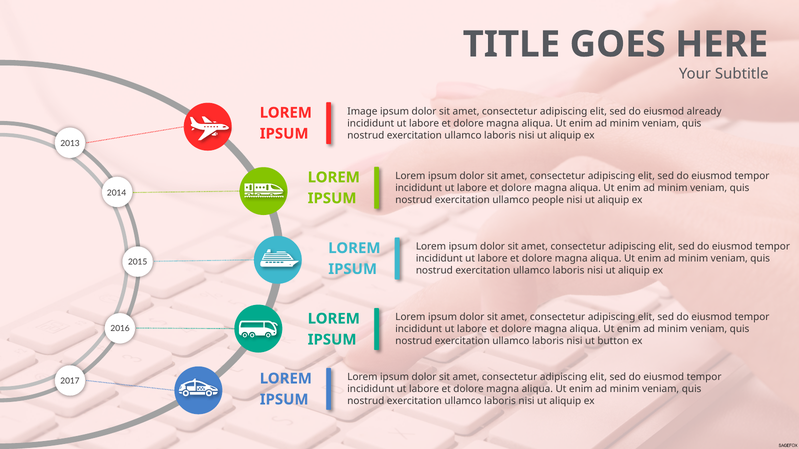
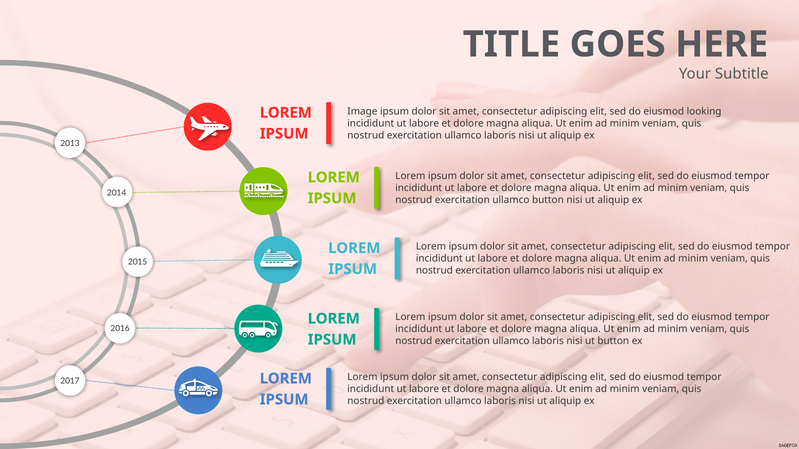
already: already -> looking (704, 111)
ullamco people: people -> button (548, 200)
